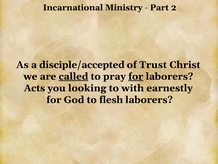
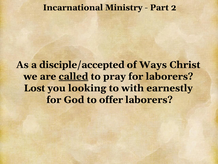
Trust: Trust -> Ways (153, 65)
for underline: present -> none (136, 76)
Acts: Acts -> Lost (35, 88)
flesh: flesh -> offer (111, 99)
